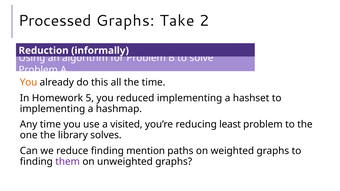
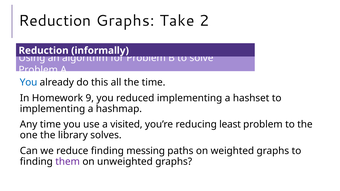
Processed: Processed -> Reduction (55, 21)
You colour: orange -> blue (29, 83)
5: 5 -> 9 (90, 98)
mention: mention -> messing (146, 151)
